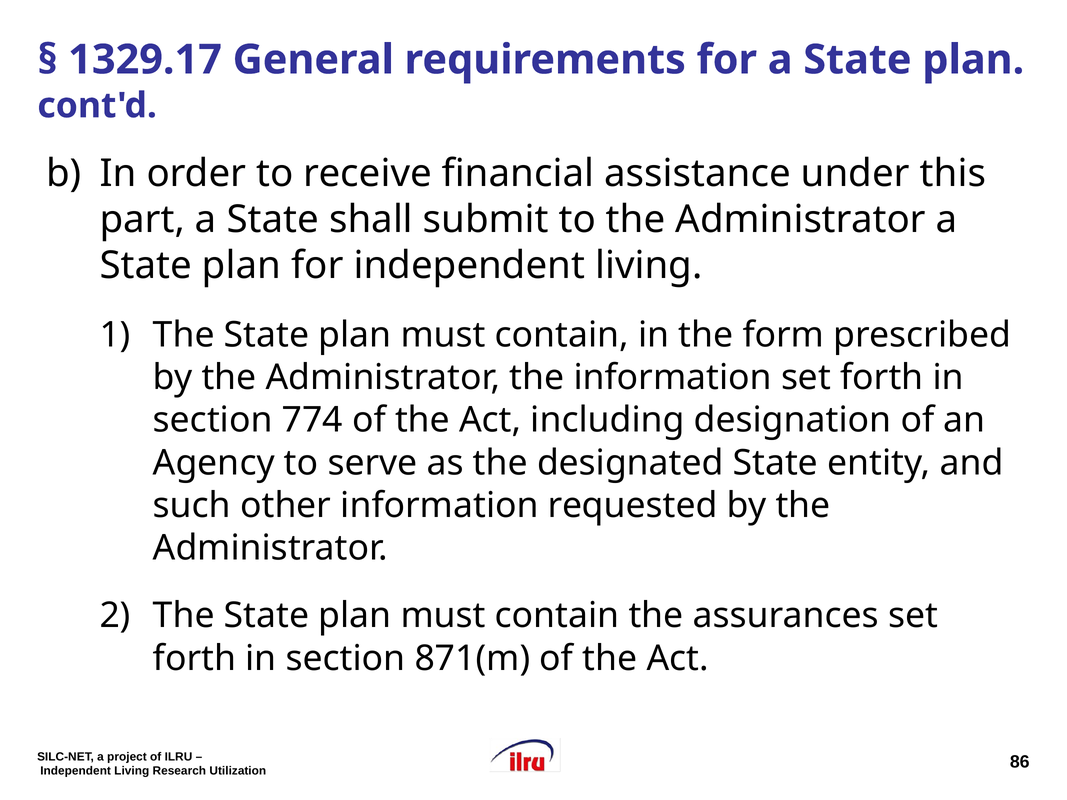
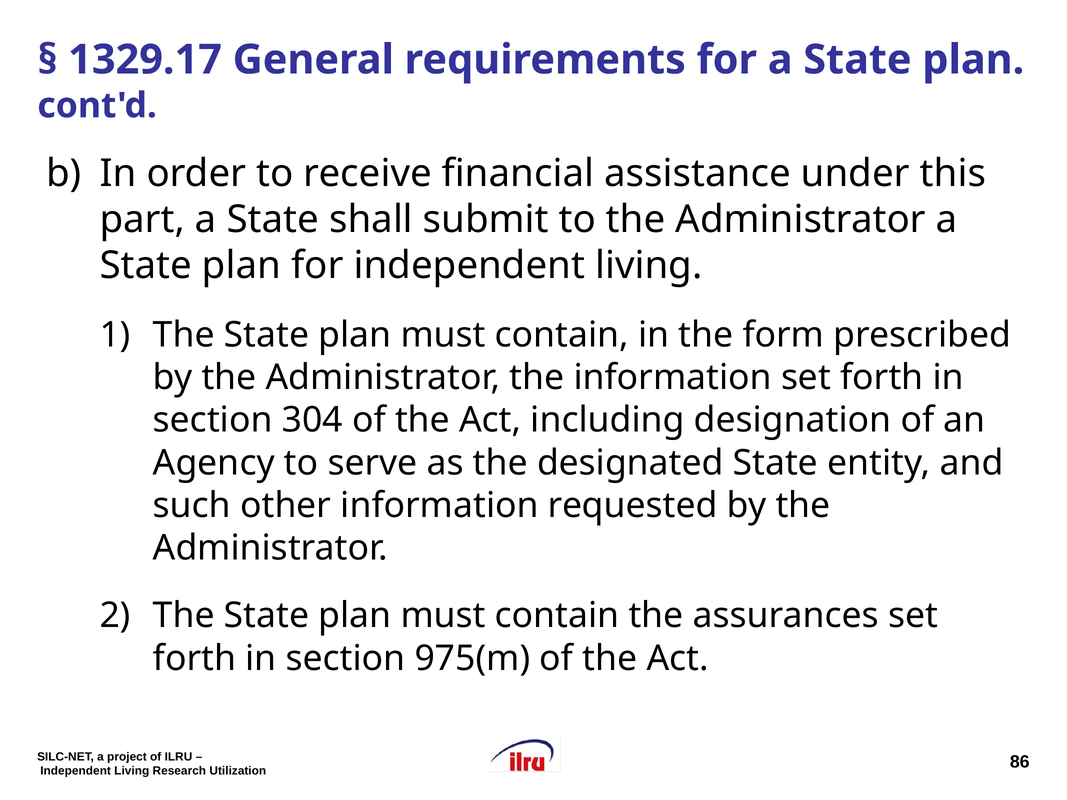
774: 774 -> 304 (312, 420)
871(m: 871(m -> 975(m (472, 659)
